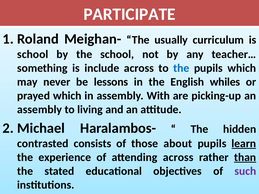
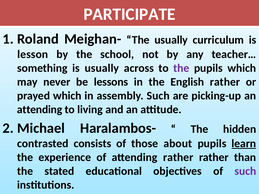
school: school -> lesson (33, 54)
is include: include -> usually (102, 68)
the colour: blue -> purple (181, 68)
English whiles: whiles -> rather (225, 82)
assembly With: With -> Such (158, 96)
assembly: assembly -> attending (40, 110)
attending across: across -> rather (178, 157)
than underline: present -> none (245, 157)
